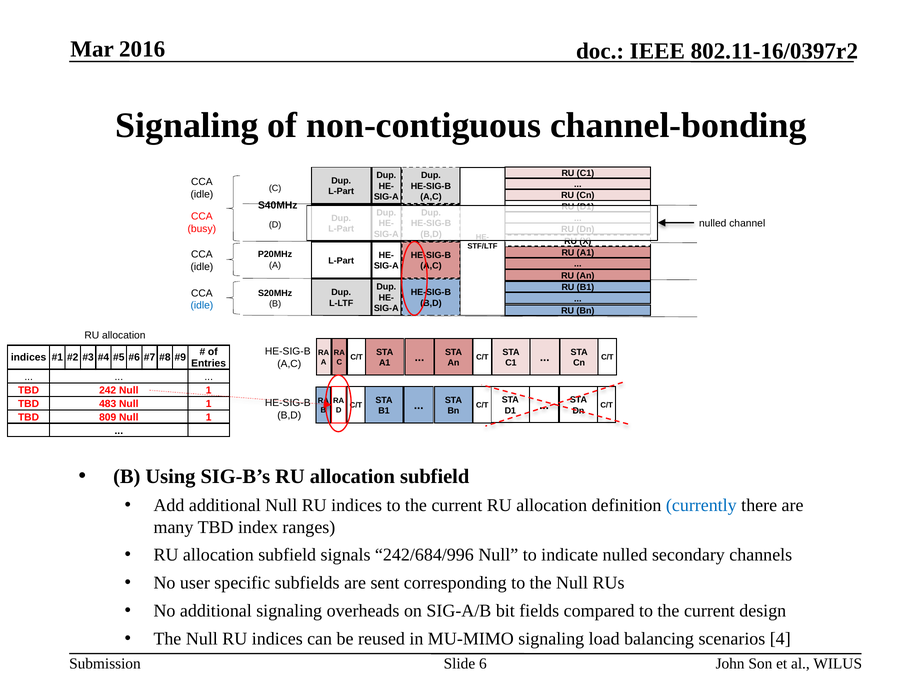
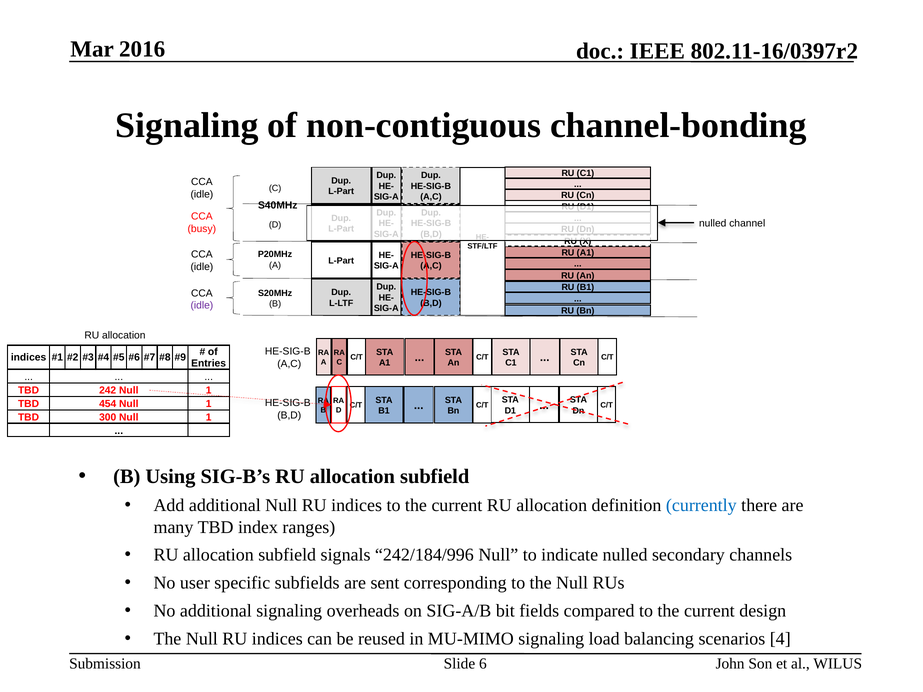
idle colour: blue -> purple (202, 306)
483: 483 -> 454 (108, 404)
809: 809 -> 300 (108, 417)
242/684/996: 242/684/996 -> 242/184/996 (424, 555)
